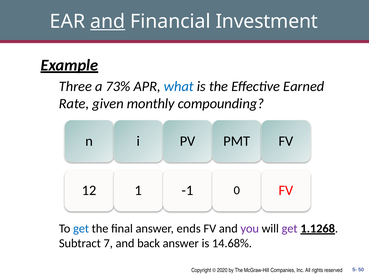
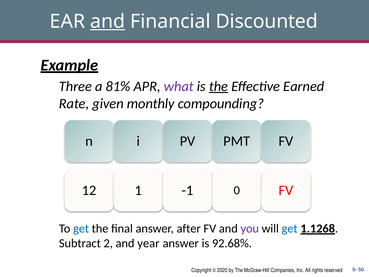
Investment: Investment -> Discounted (267, 21)
73%: 73% -> 81% (118, 86)
what colour: blue -> purple (179, 86)
the underline: none -> present (219, 86)
ends: ends -> after (189, 228)
get colour: purple -> blue (290, 228)
7: 7 -> 2 (108, 243)
back: back -> year (148, 243)
14.68%: 14.68% -> 92.68% (232, 243)
